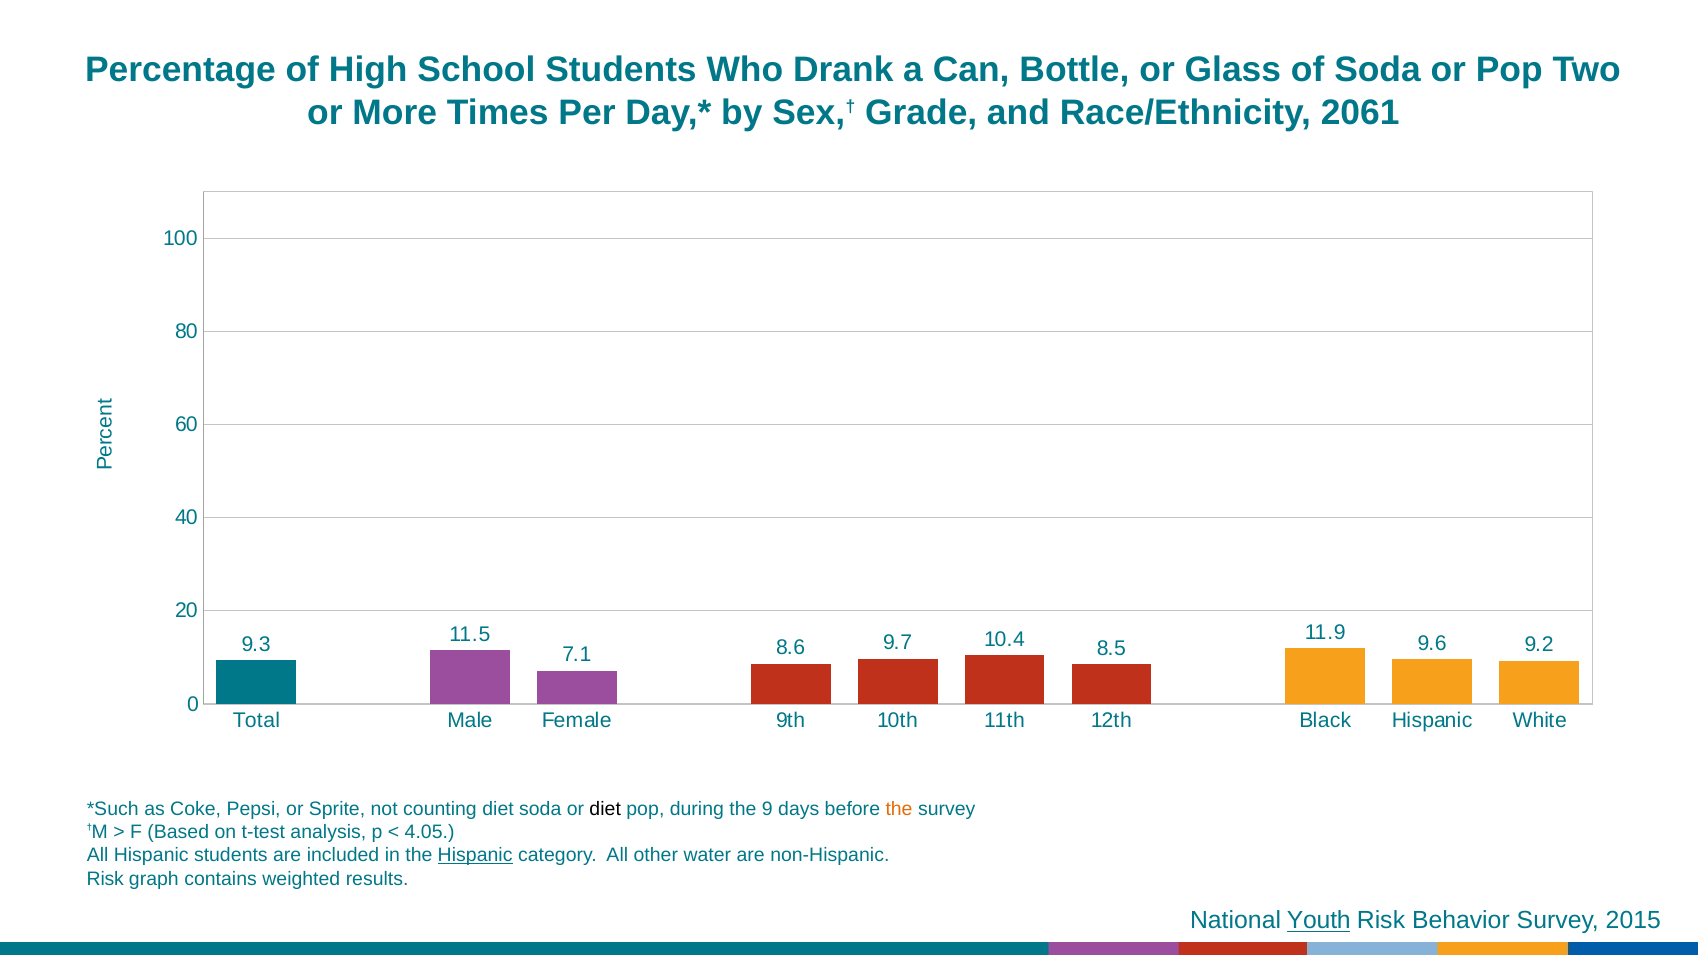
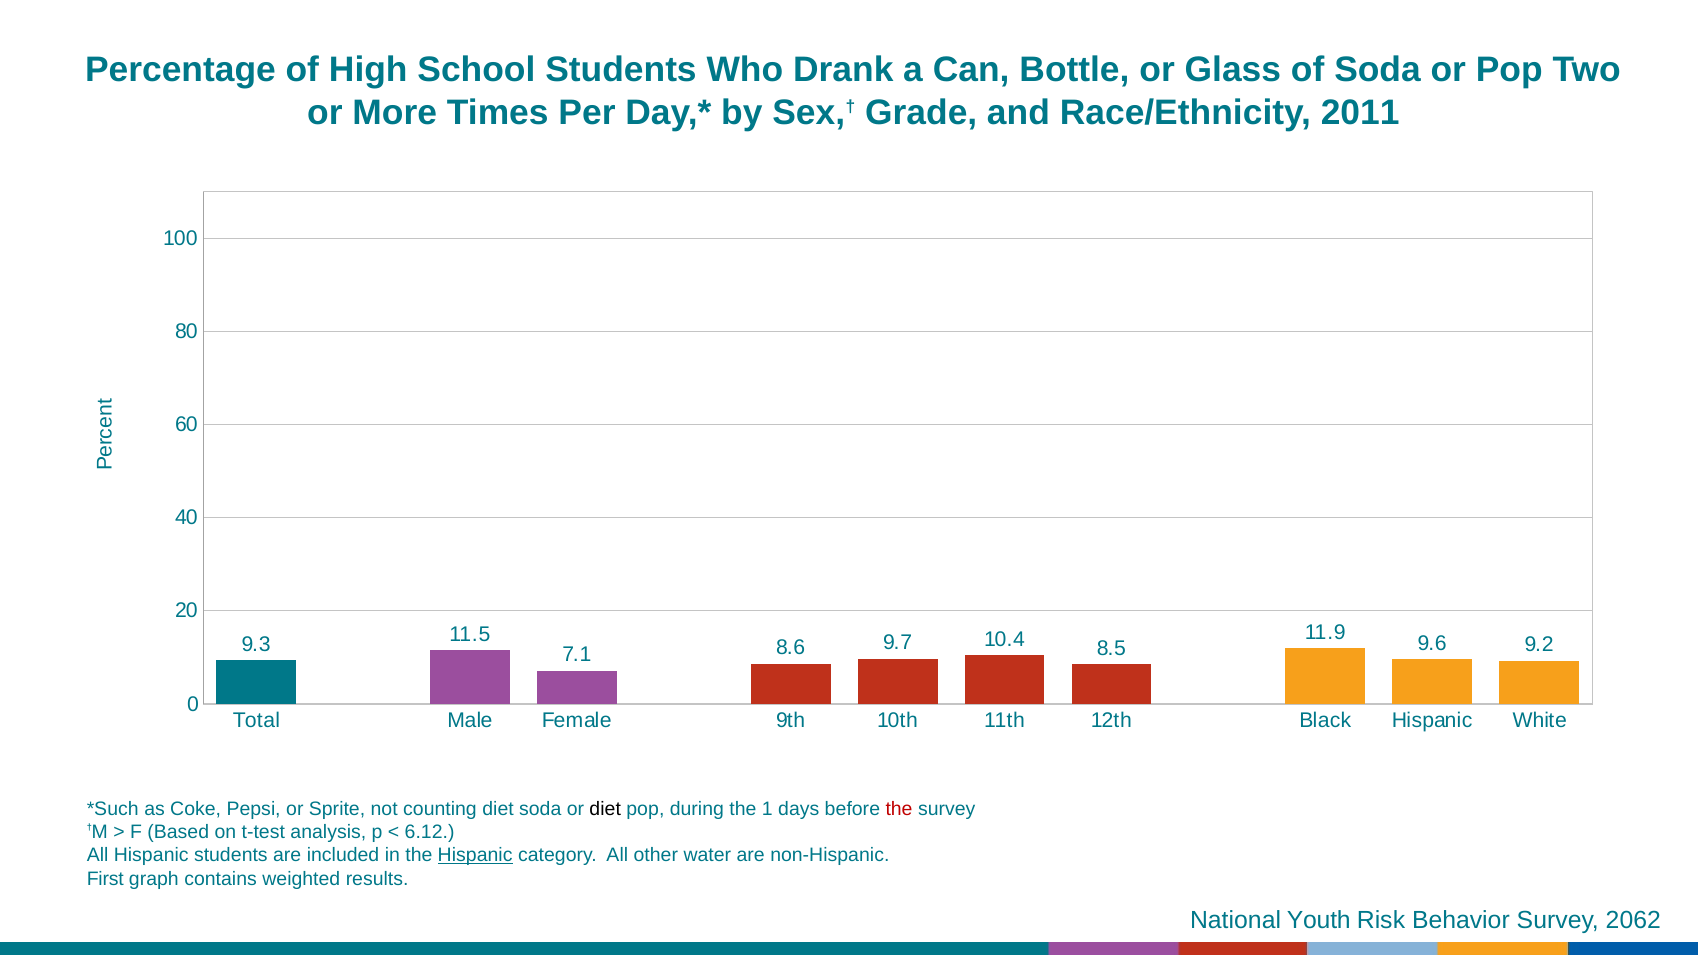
2061: 2061 -> 2011 (1360, 113)
9: 9 -> 1 (767, 809)
the colour: orange -> red (899, 809)
4.05: 4.05 -> 6.12 (430, 832)
Risk: Risk -> First (105, 879)
Youth underline: present -> none (1319, 921)
2015: 2015 -> 2062 (1633, 921)
